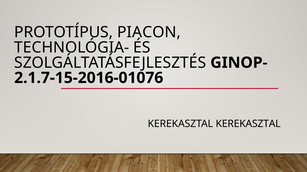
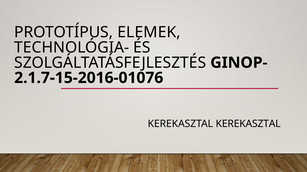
PIACON: PIACON -> ELEMEK (149, 32)
